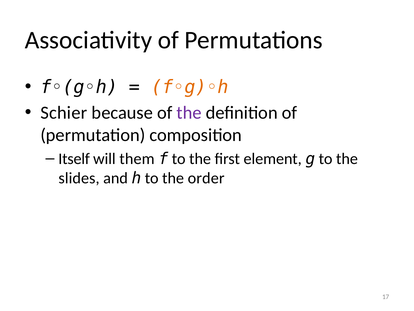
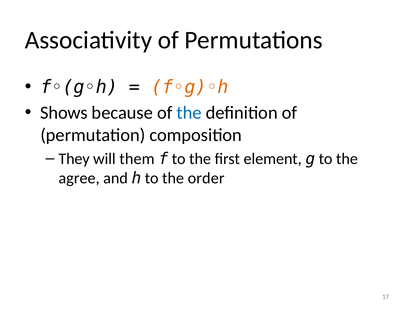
Schier: Schier -> Shows (64, 113)
the colour: purple -> blue (189, 113)
Itself: Itself -> They (74, 158)
slides: slides -> agree (79, 178)
